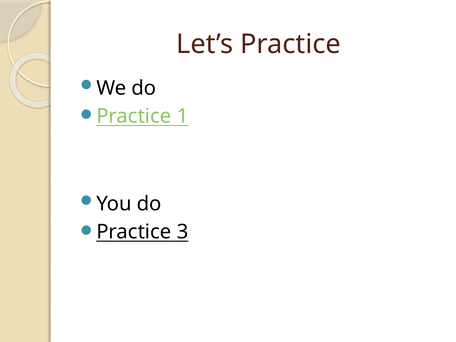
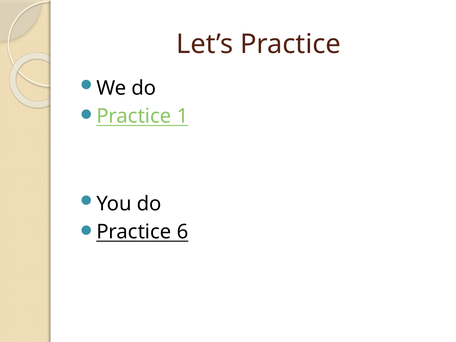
3: 3 -> 6 (182, 232)
